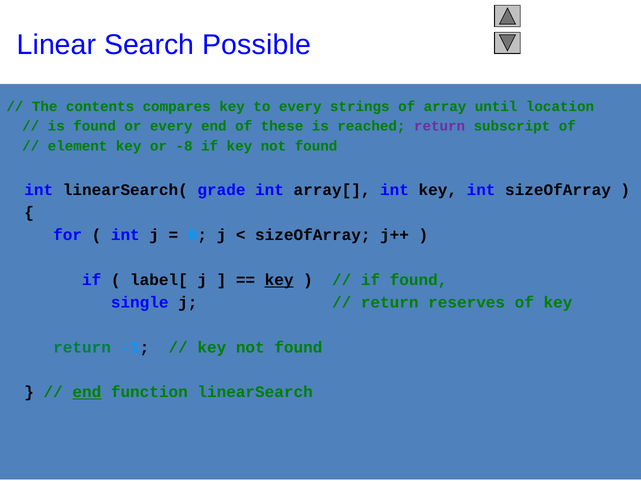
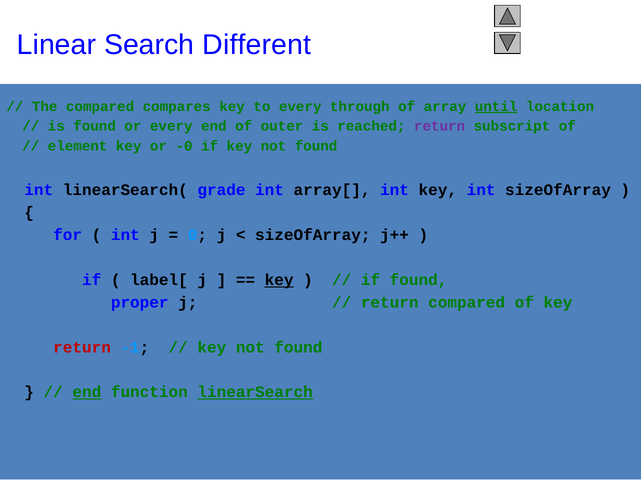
Possible: Possible -> Different (257, 45)
The contents: contents -> compared (100, 106)
strings: strings -> through (360, 106)
until underline: none -> present (496, 106)
these: these -> outer (282, 126)
-8: -8 -> -0 (184, 146)
single: single -> proper (140, 302)
return reserves: reserves -> compared (467, 302)
return colour: green -> red (82, 347)
linearSearch underline: none -> present (255, 392)
